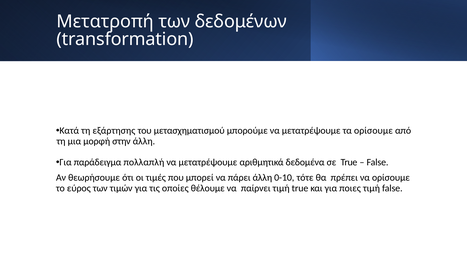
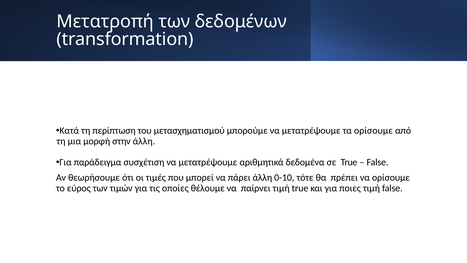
εξάρτησης: εξάρτησης -> περίπτωση (114, 131)
πολλαπλή: πολλαπλή -> συσχέτιση (144, 162)
